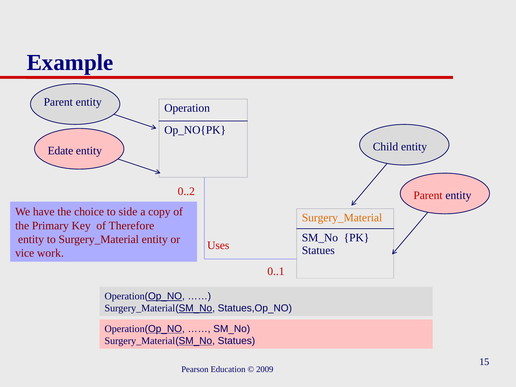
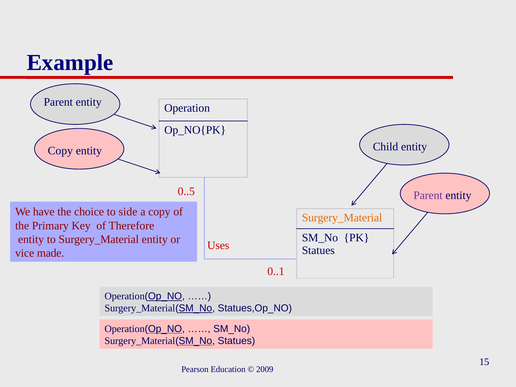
Edate: Edate -> Copy (60, 151)
0..2: 0..2 -> 0..5 (186, 192)
Parent colour: red -> purple (428, 196)
work: work -> made (51, 253)
